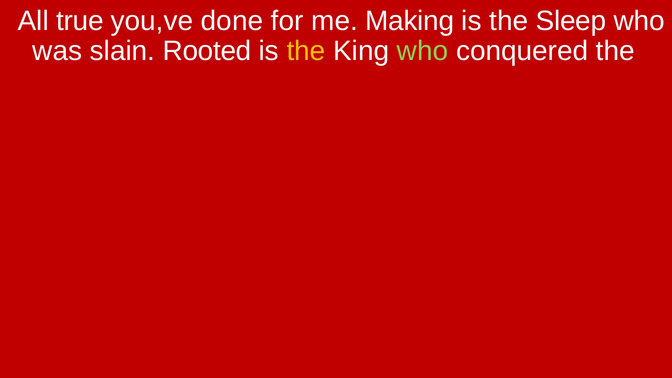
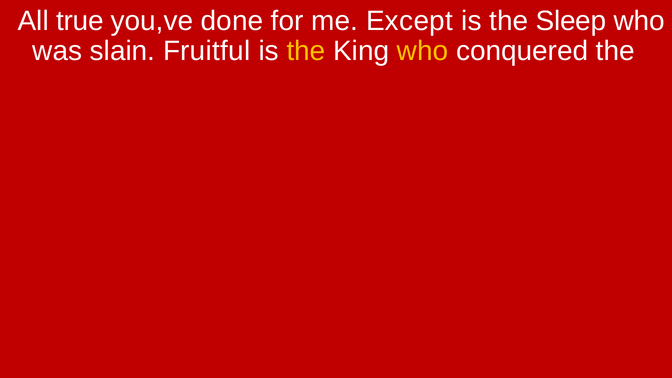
Making: Making -> Except (410, 21)
Rooted: Rooted -> Fruitful (207, 51)
who colour: light green -> yellow (423, 51)
